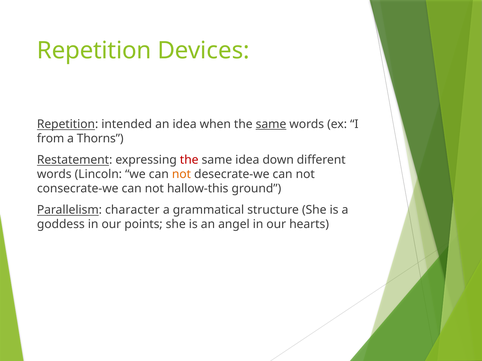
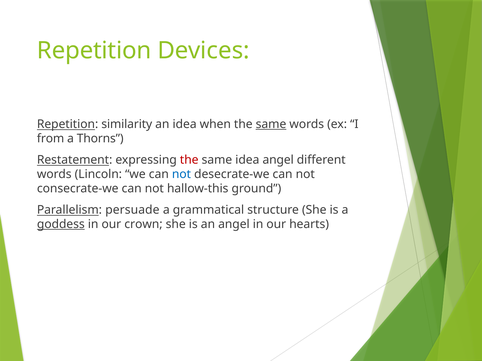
intended: intended -> similarity (127, 124)
idea down: down -> angel (278, 160)
not colour: orange -> blue (181, 174)
character: character -> persuade (132, 210)
goddess underline: none -> present (61, 225)
points: points -> crown (143, 225)
